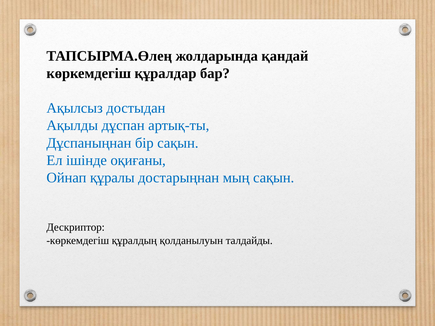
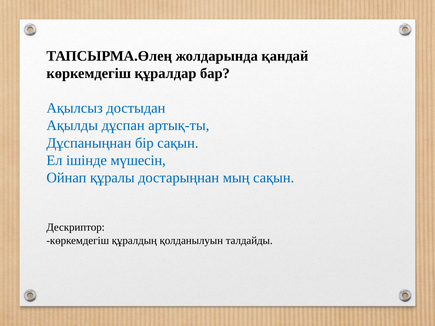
оқиғаны: оқиғаны -> мүшесін (138, 160)
